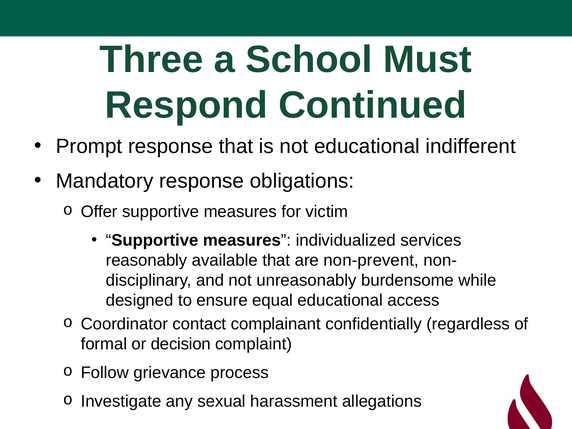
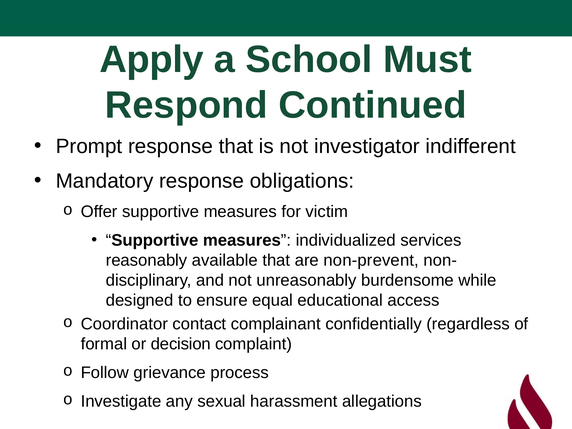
Three: Three -> Apply (152, 60)
not educational: educational -> investigator (367, 146)
